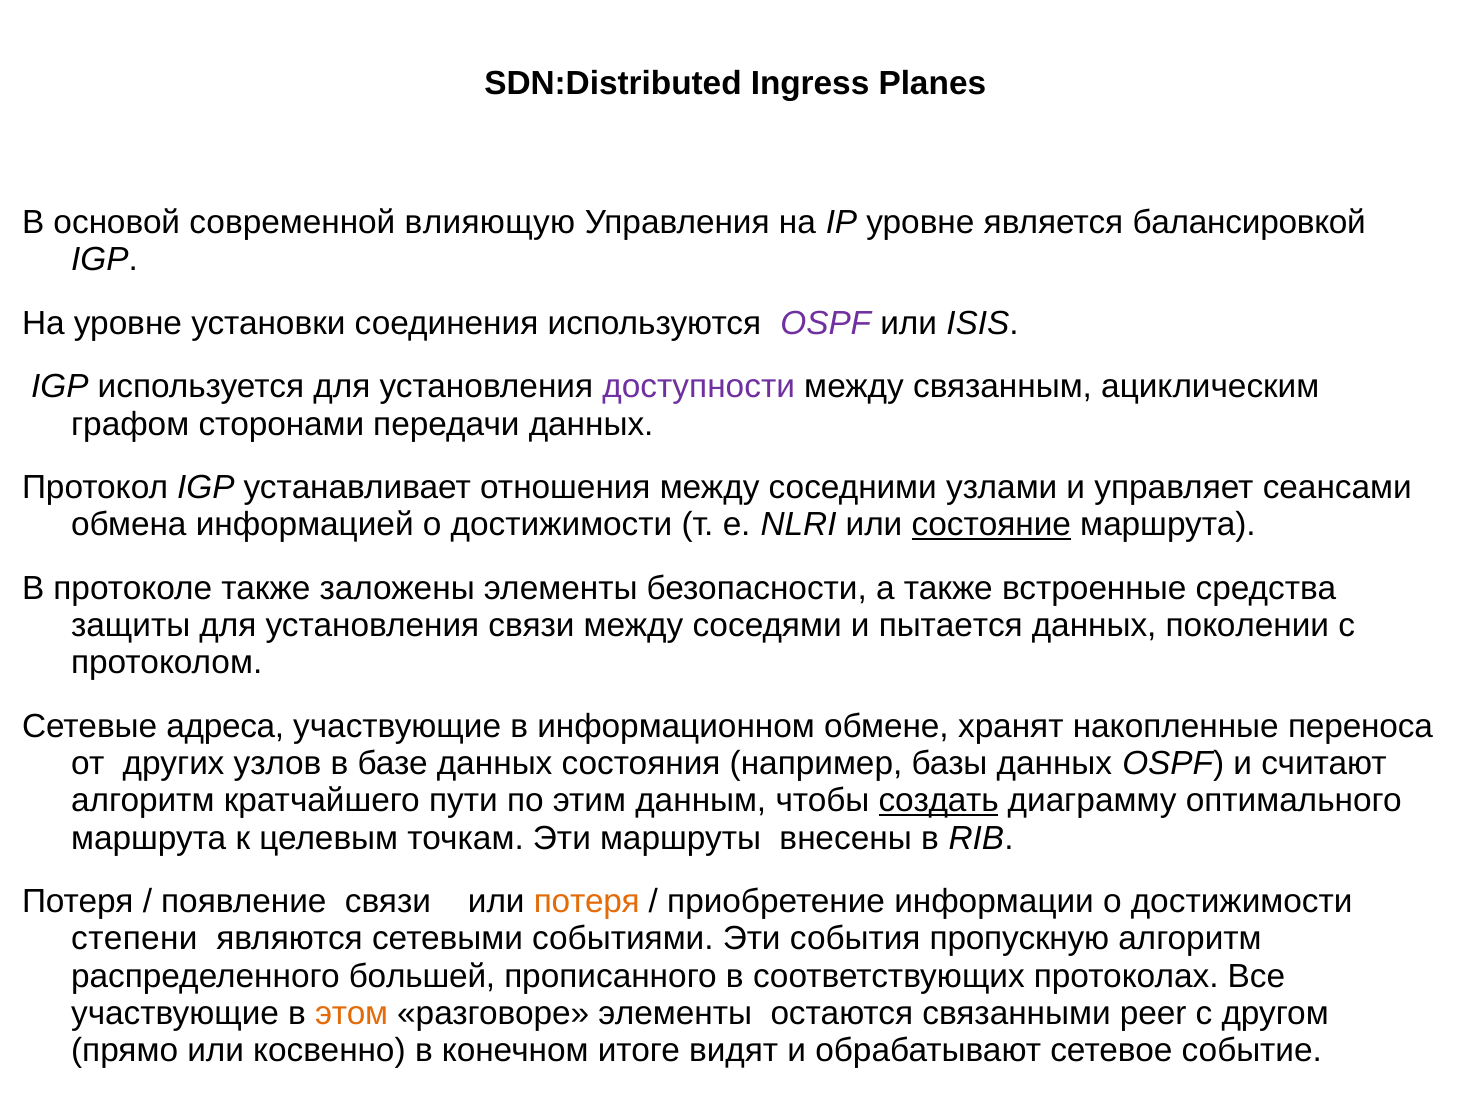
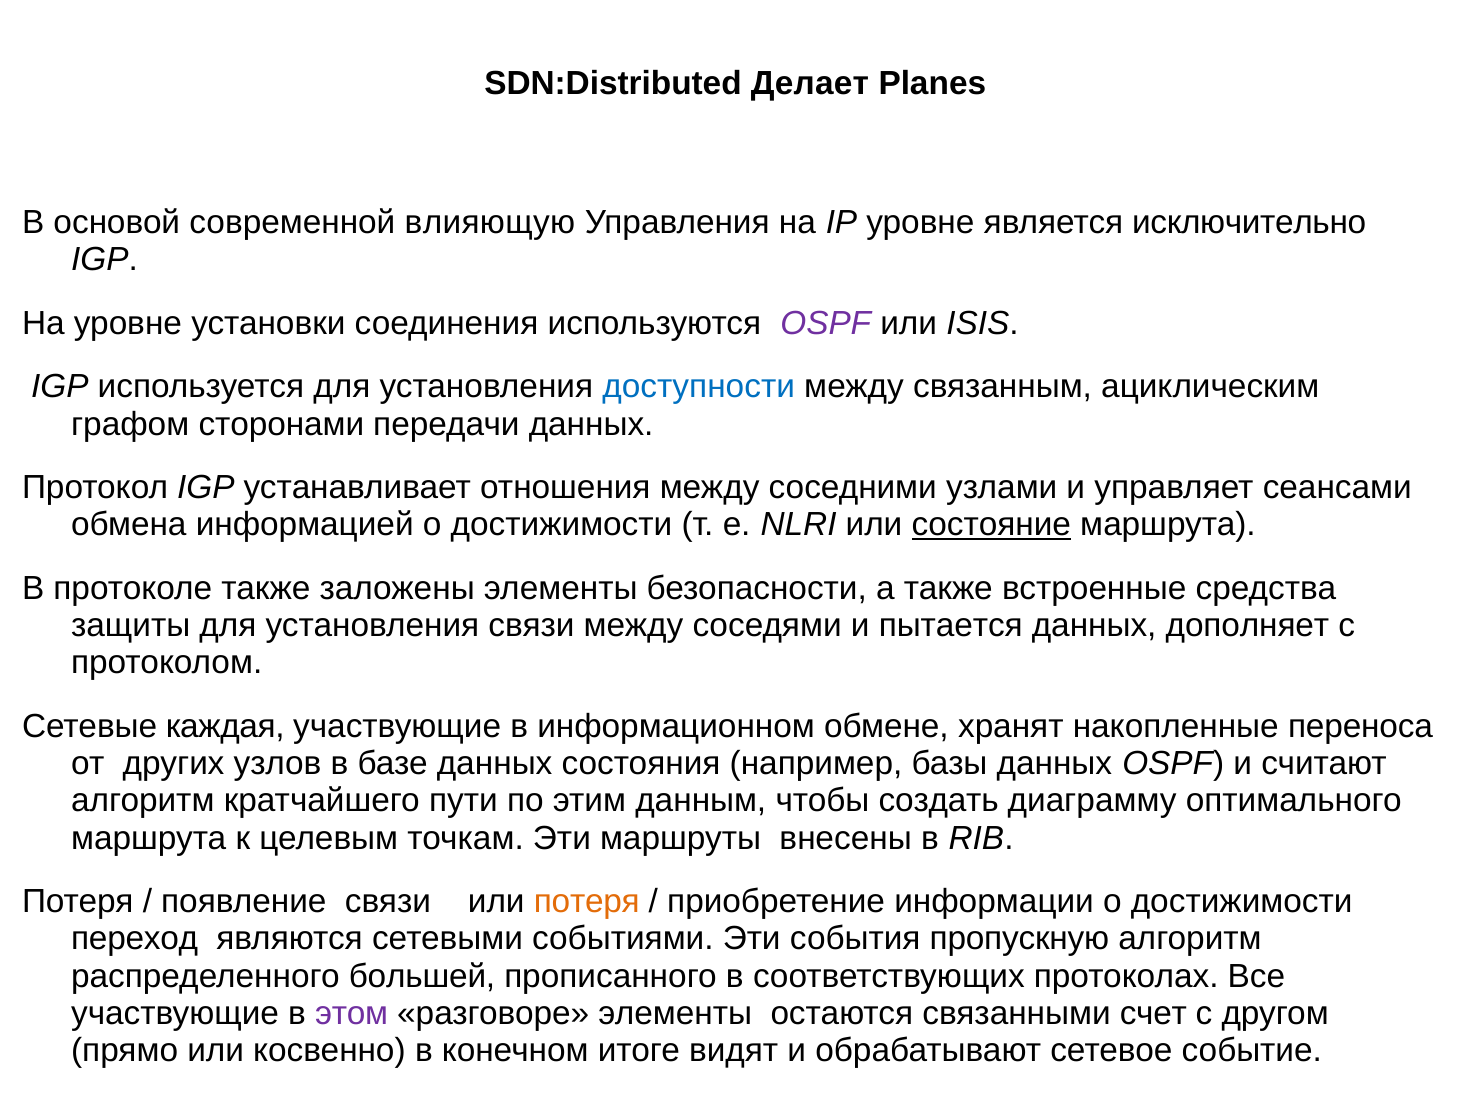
Ingress: Ingress -> Делает (810, 84)
балансировкой: балансировкой -> исключительно (1249, 223)
доступности colour: purple -> blue (699, 387)
поколении: поколении -> дополняет (1247, 626)
адреса: адреса -> каждая (225, 726)
создать underline: present -> none (939, 801)
степени: степени -> переход (135, 939)
этом colour: orange -> purple (352, 1013)
peer: peer -> счет (1153, 1013)
